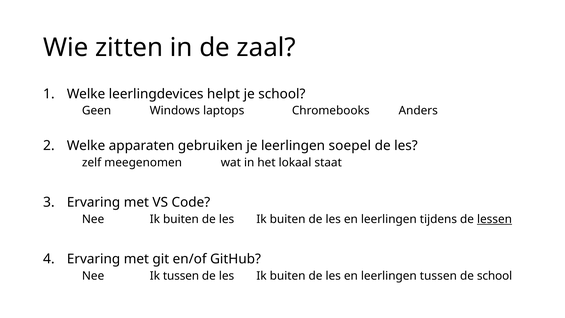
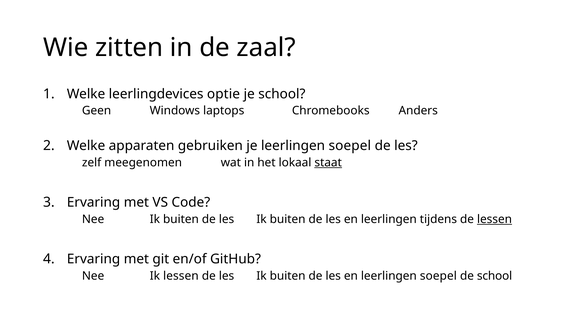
helpt: helpt -> optie (223, 94)
staat underline: none -> present (328, 162)
Ik tussen: tussen -> lessen (181, 276)
en leerlingen tussen: tussen -> soepel (438, 276)
